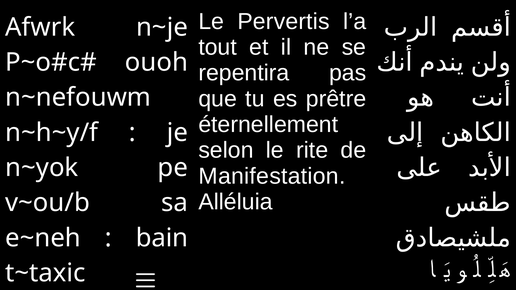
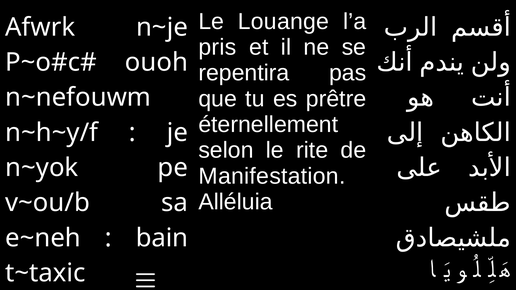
Pervertis: Pervertis -> Louange (283, 21)
tout: tout -> pris (217, 47)
